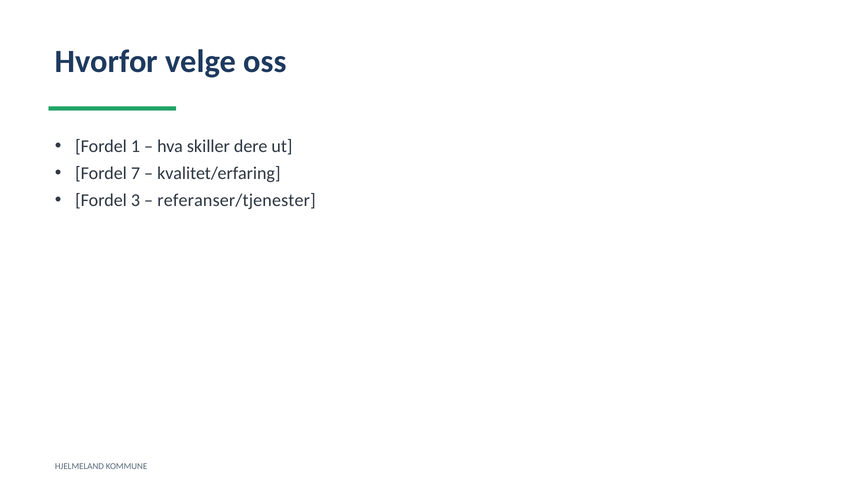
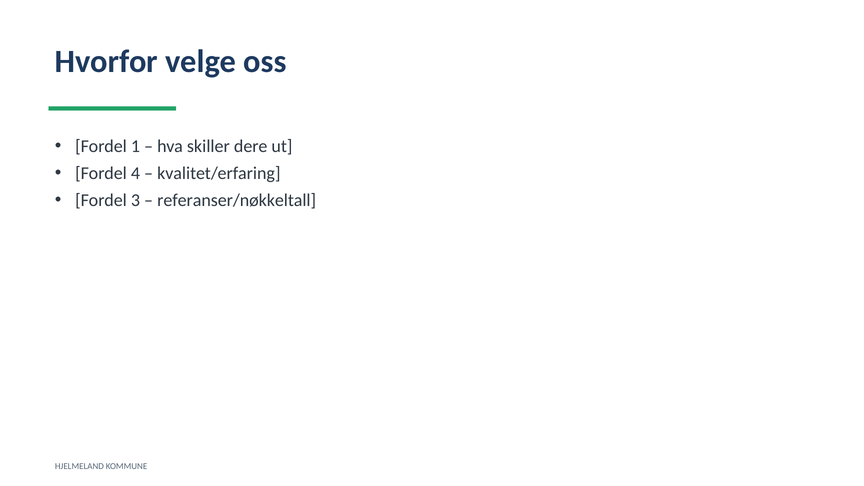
7: 7 -> 4 (135, 173)
referanser/tjenester: referanser/tjenester -> referanser/nøkkeltall (237, 200)
